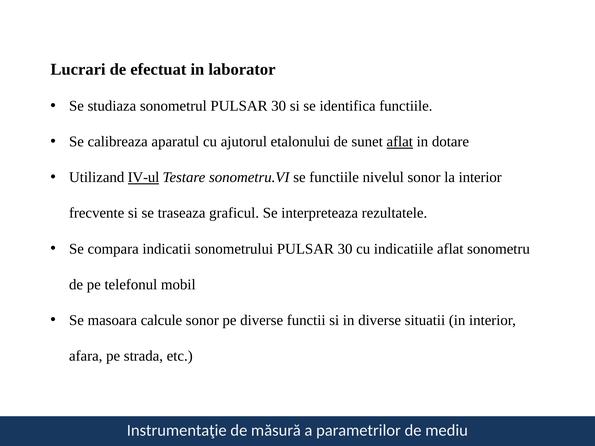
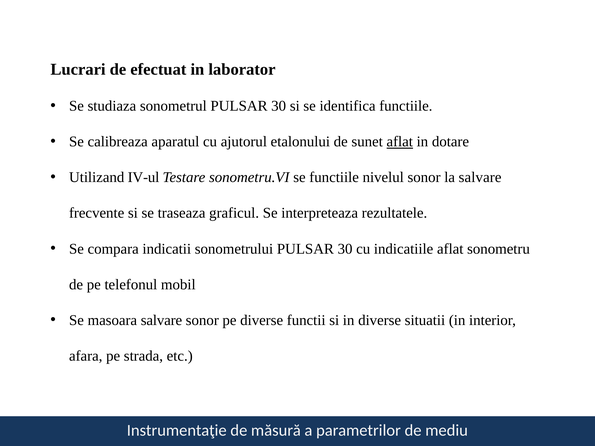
IV-ul underline: present -> none (143, 178)
la interior: interior -> salvare (480, 178)
masoara calcule: calcule -> salvare (161, 320)
